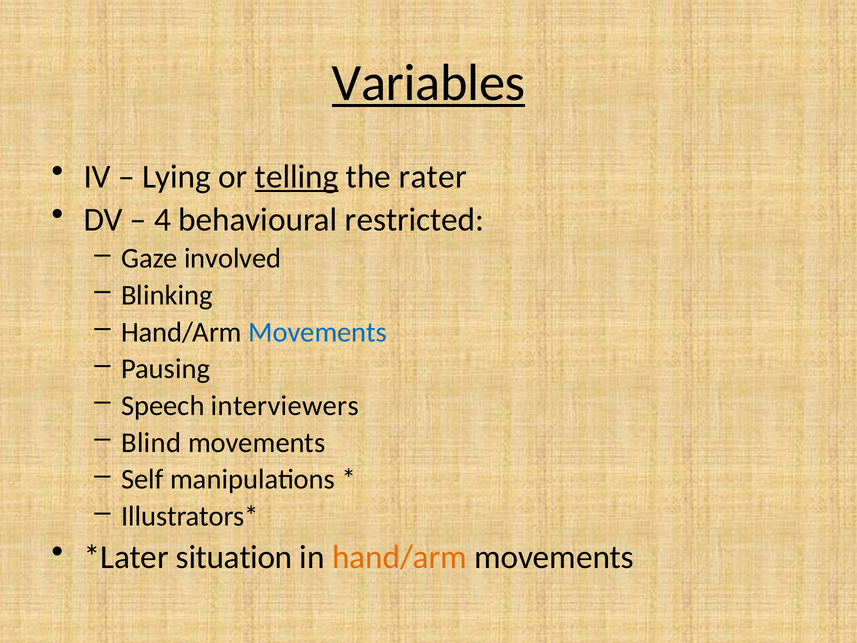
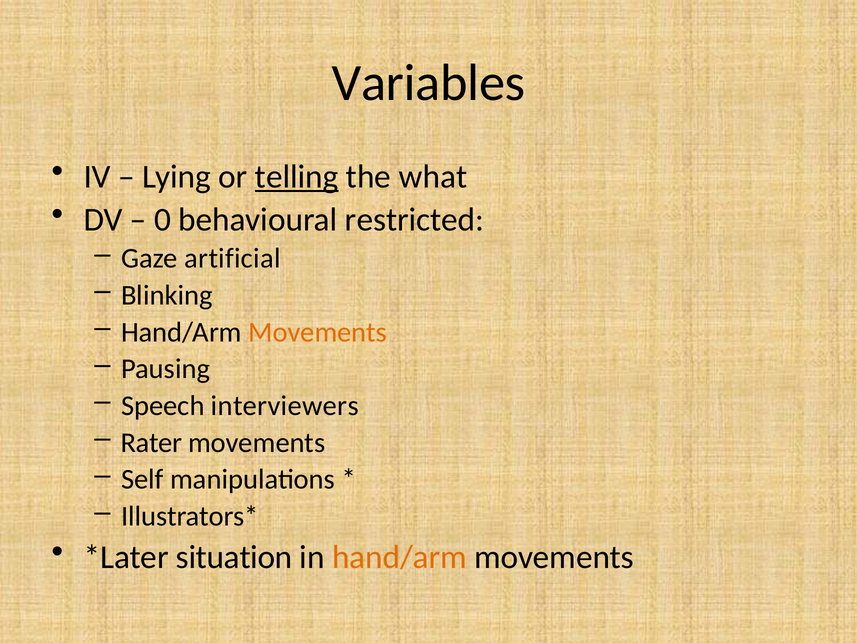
Variables underline: present -> none (429, 83)
rater: rater -> what (433, 177)
4: 4 -> 0 (163, 219)
involved: involved -> artificial (232, 258)
Movements colour: blue -> orange (318, 332)
Blind: Blind -> Rater (151, 442)
